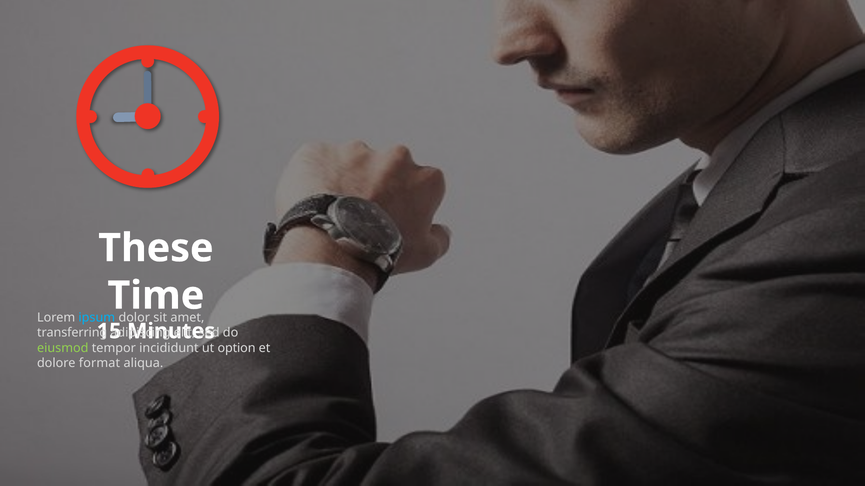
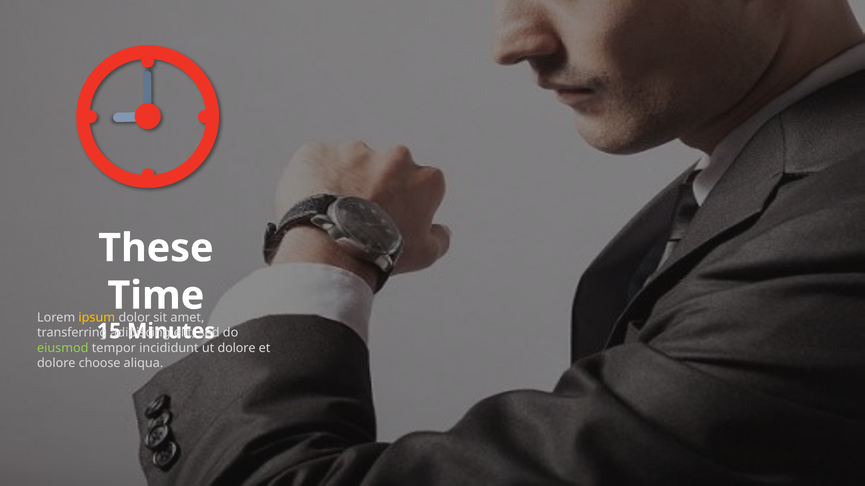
ipsum colour: light blue -> yellow (97, 318)
option: option -> dolore (237, 348)
format: format -> choose (100, 364)
